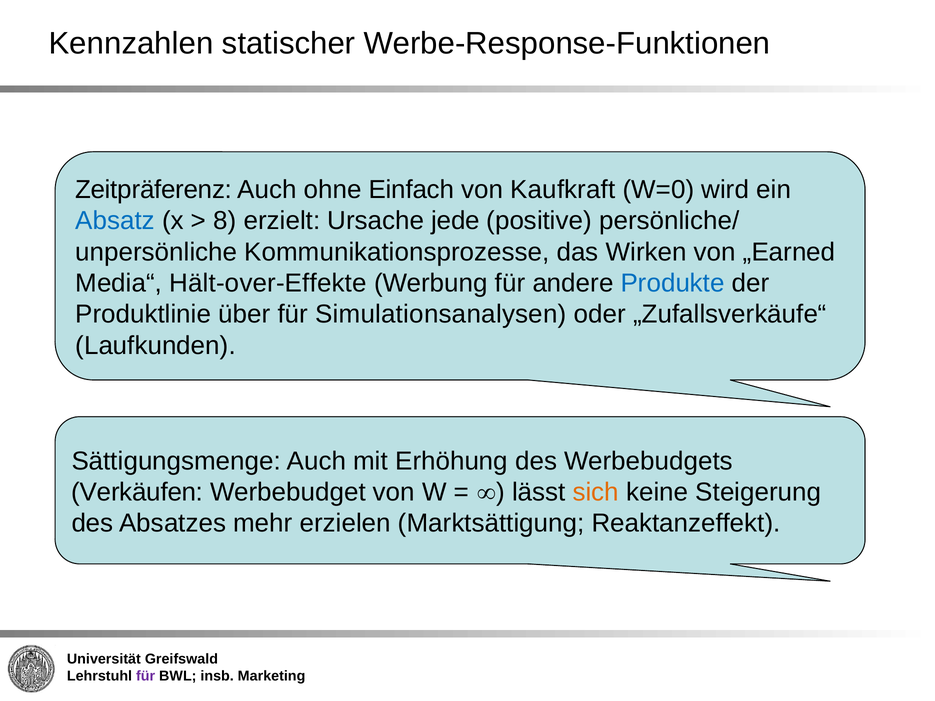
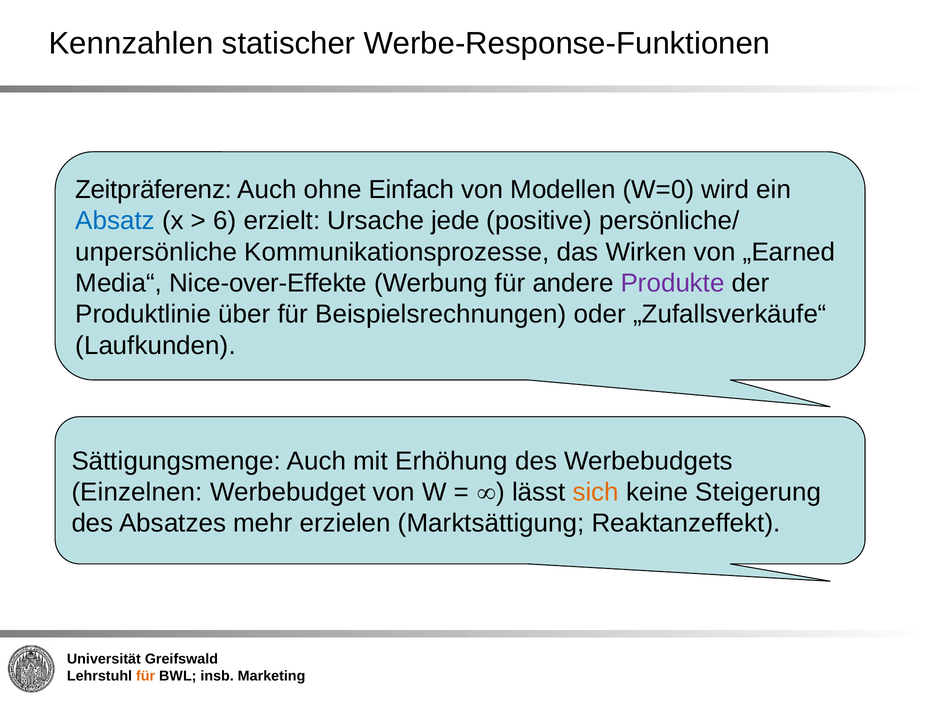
Kaufkraft: Kaufkraft -> Modellen (563, 190)
8: 8 -> 6 (225, 221)
Hält-over-Effekte: Hält-over-Effekte -> Nice-over-Effekte (268, 283)
Produkte colour: blue -> purple (673, 283)
Simulationsanalysen: Simulationsanalysen -> Beispielsrechnungen (441, 315)
Verkäufen: Verkäufen -> Einzelnen (137, 492)
für colour: purple -> orange (146, 676)
